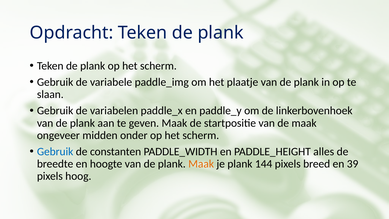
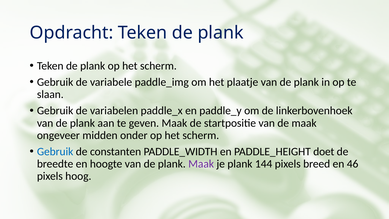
alles: alles -> doet (324, 151)
Maak colour: orange -> purple (201, 164)
39: 39 -> 46 (353, 164)
